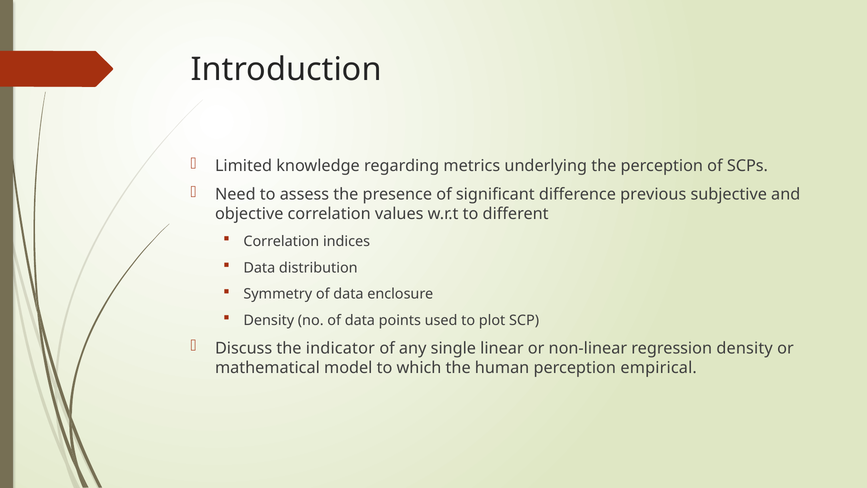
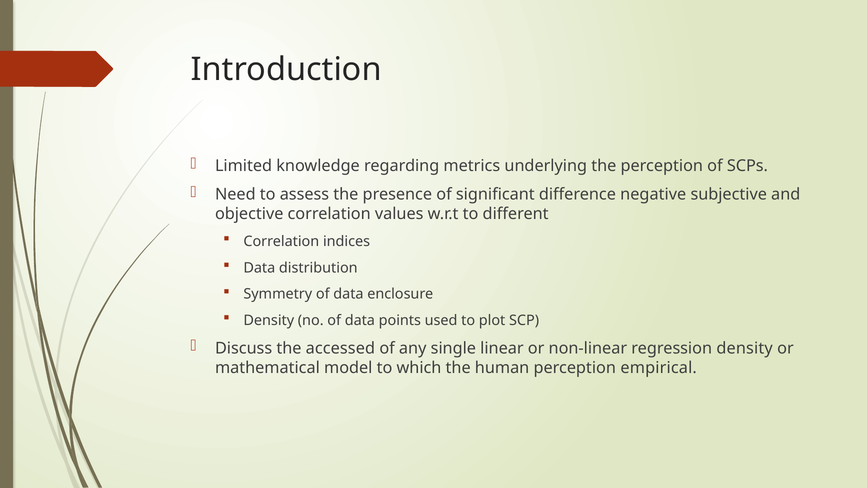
previous: previous -> negative (653, 194)
indicator: indicator -> accessed (340, 348)
